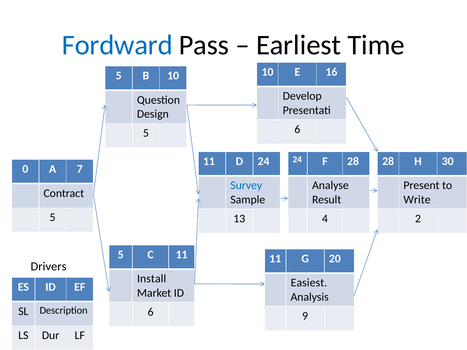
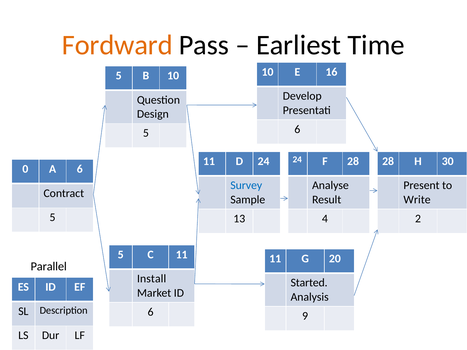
Fordward colour: blue -> orange (117, 45)
A 7: 7 -> 6 (80, 169)
Drivers: Drivers -> Parallel (49, 267)
Easiest: Easiest -> Started (309, 283)
